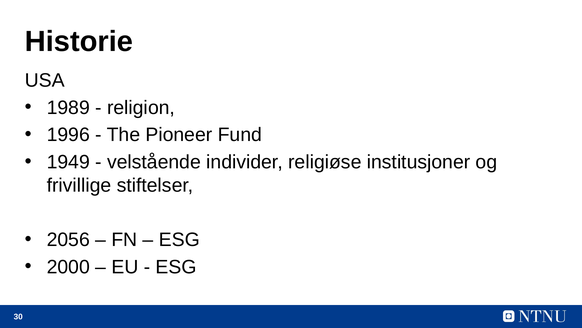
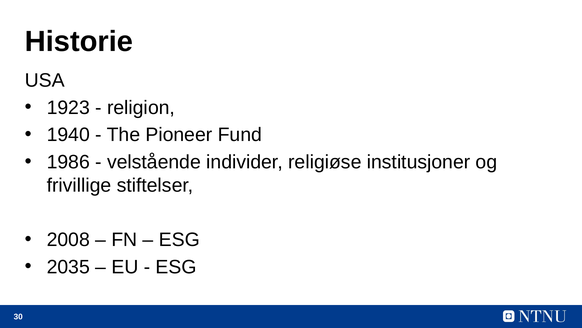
1989: 1989 -> 1923 (68, 107)
1996: 1996 -> 1940 (68, 135)
1949: 1949 -> 1986 (68, 162)
2056: 2056 -> 2008 (68, 239)
2000: 2000 -> 2035 (68, 266)
